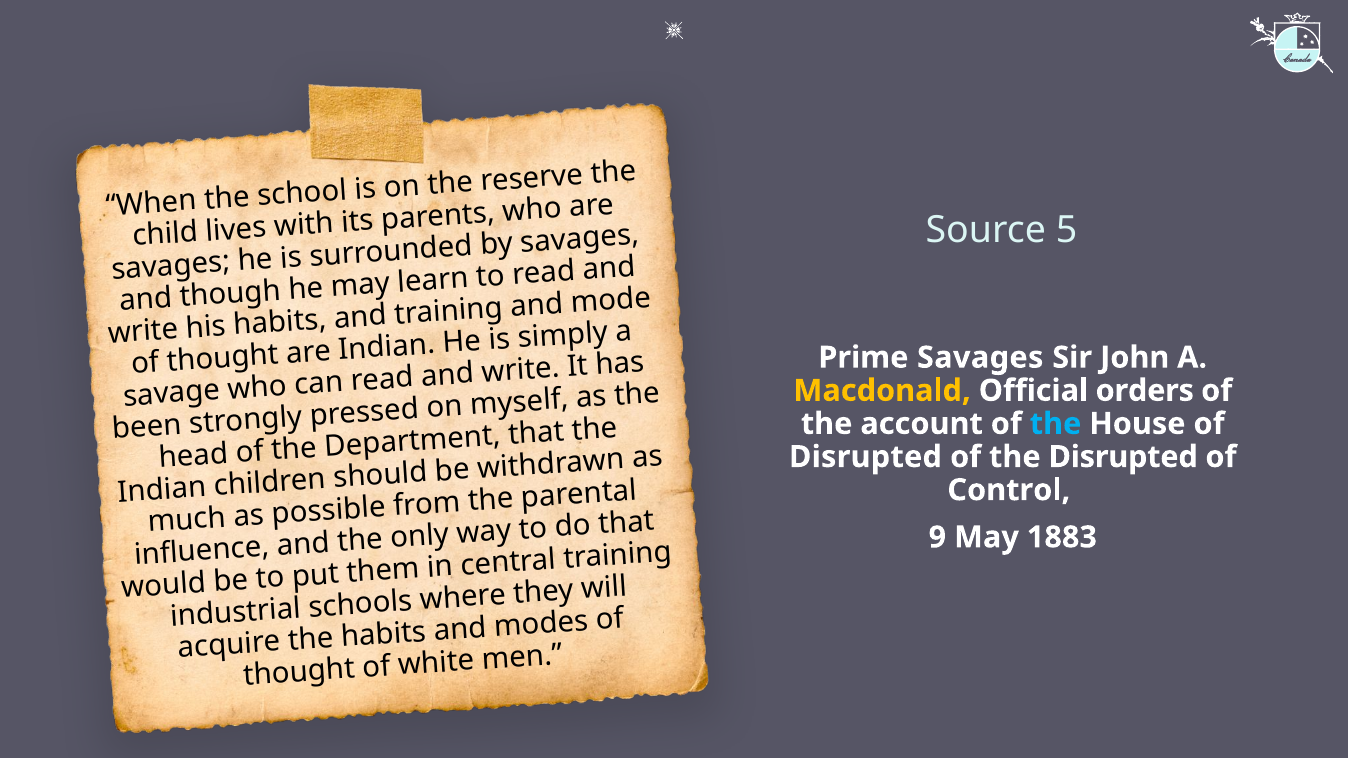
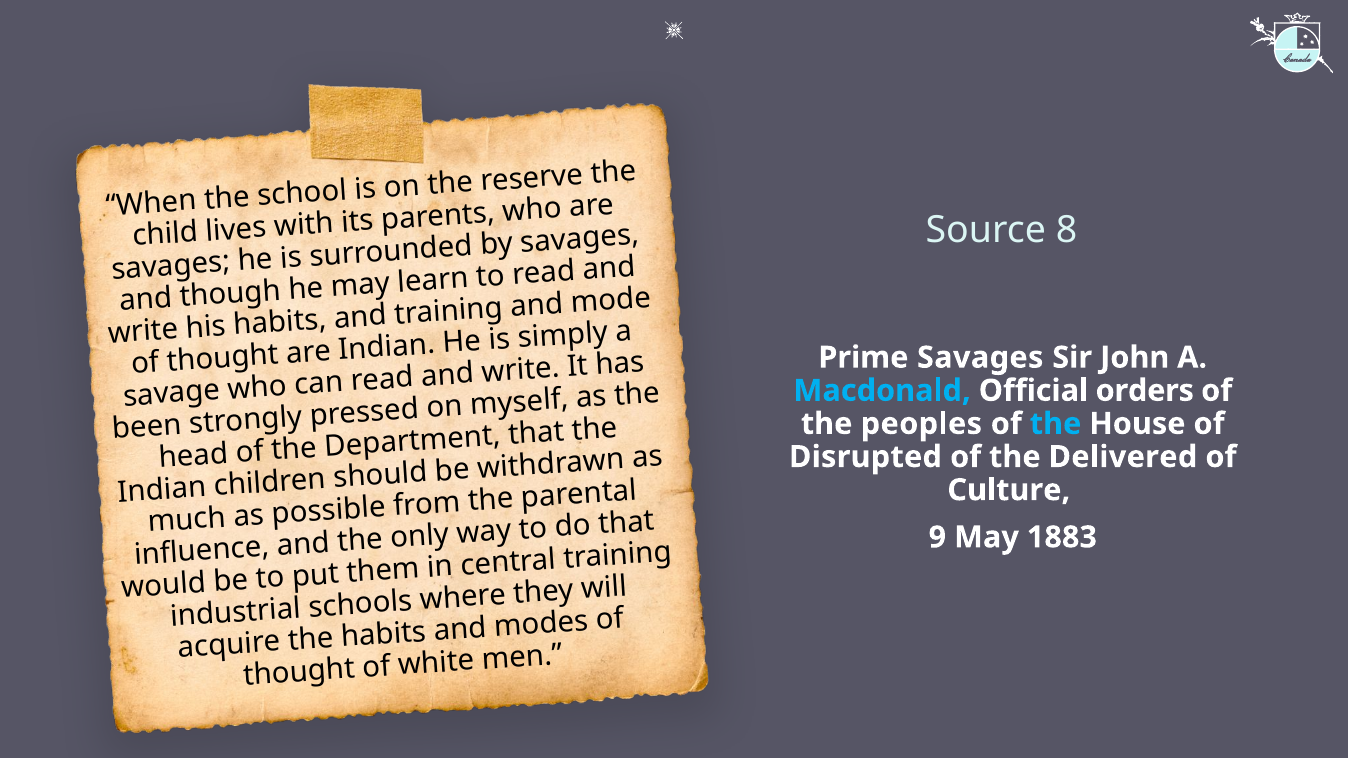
5: 5 -> 8 (1067, 230)
Macdonald colour: yellow -> light blue (882, 391)
account: account -> peoples (921, 424)
the Disrupted: Disrupted -> Delivered (1123, 457)
Control: Control -> Culture (1009, 490)
